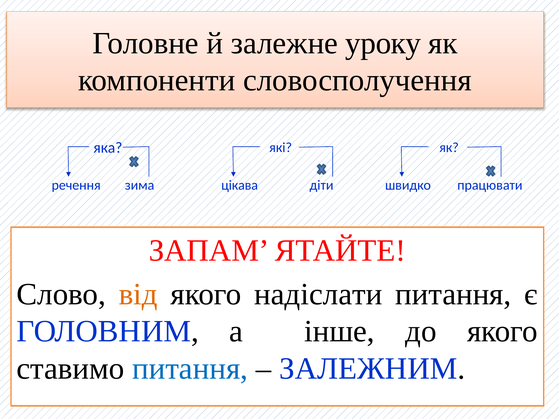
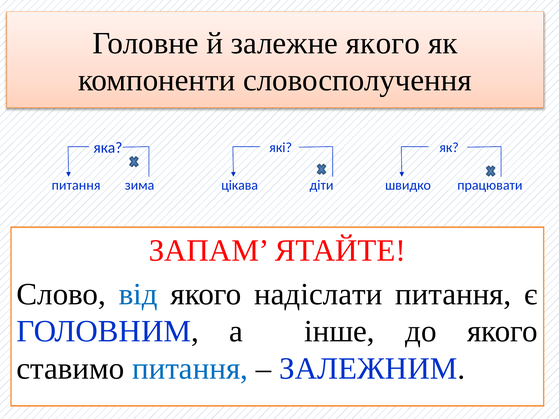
залежне уроку: уроку -> якого (383, 43)
речення: речення -> питання (76, 185)
від colour: orange -> blue (138, 294)
